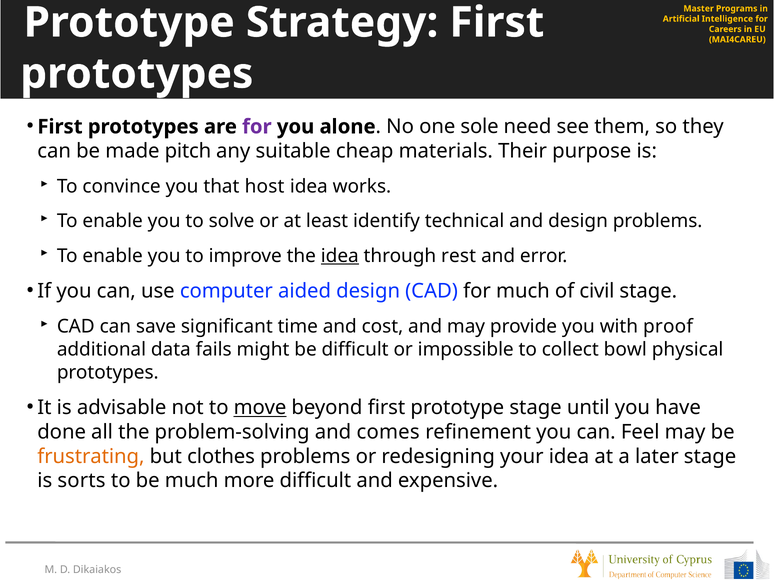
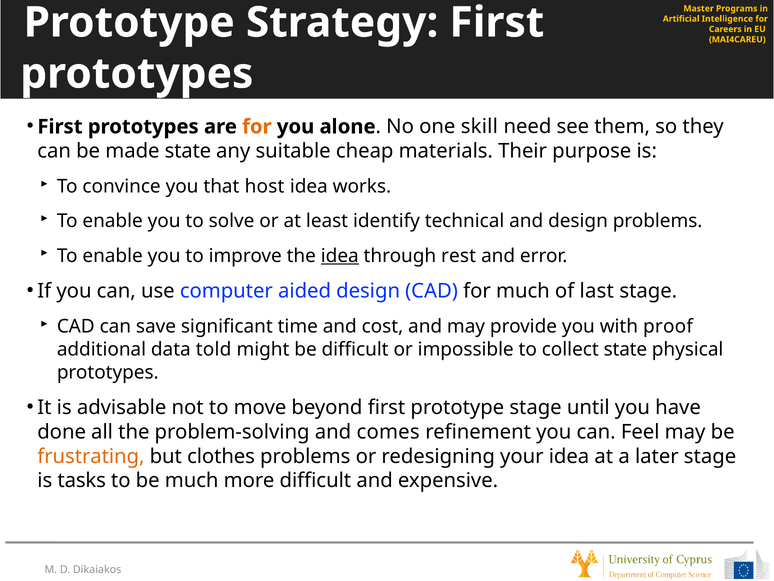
for colour: purple -> orange (257, 127)
sole: sole -> skill (479, 127)
made pitch: pitch -> state (188, 151)
civil: civil -> last (597, 291)
fails: fails -> told (214, 349)
collect bowl: bowl -> state (625, 349)
move underline: present -> none (260, 407)
sorts: sorts -> tasks (82, 480)
